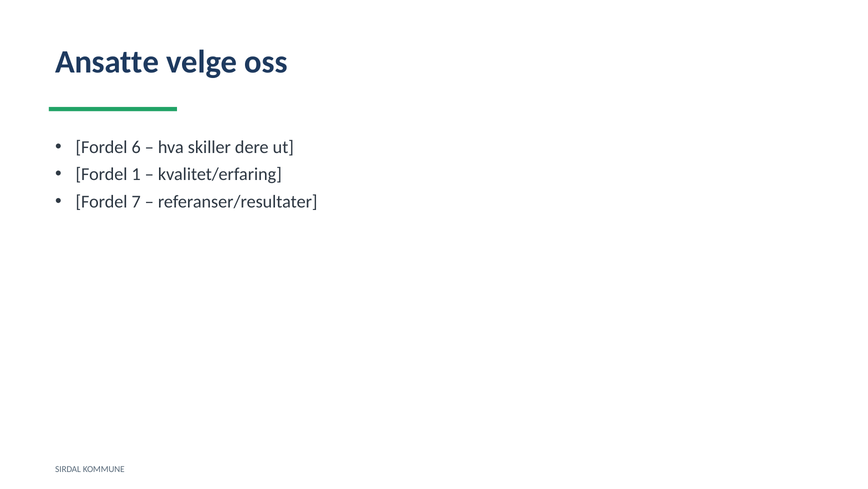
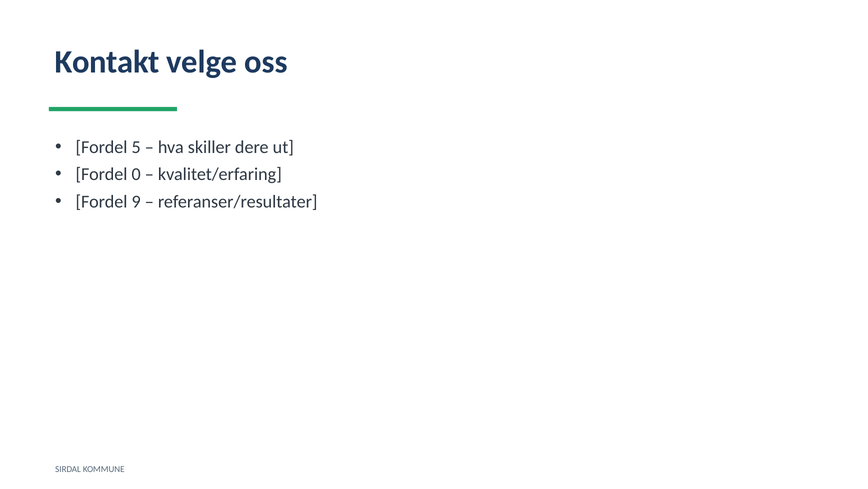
Ansatte: Ansatte -> Kontakt (107, 62)
6: 6 -> 5 (136, 147)
1: 1 -> 0 (136, 174)
7: 7 -> 9 (136, 201)
